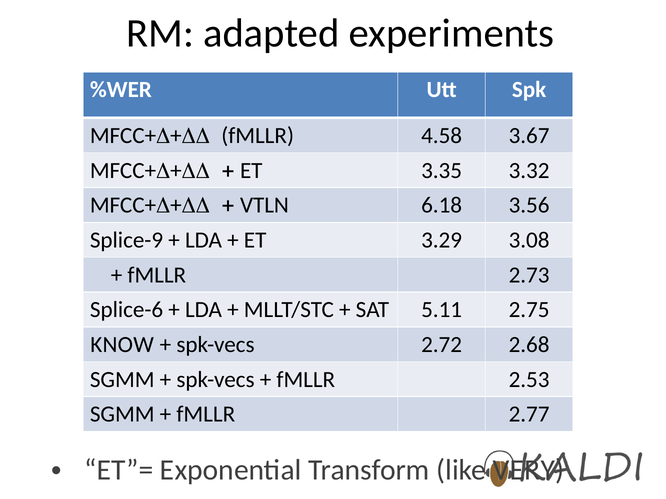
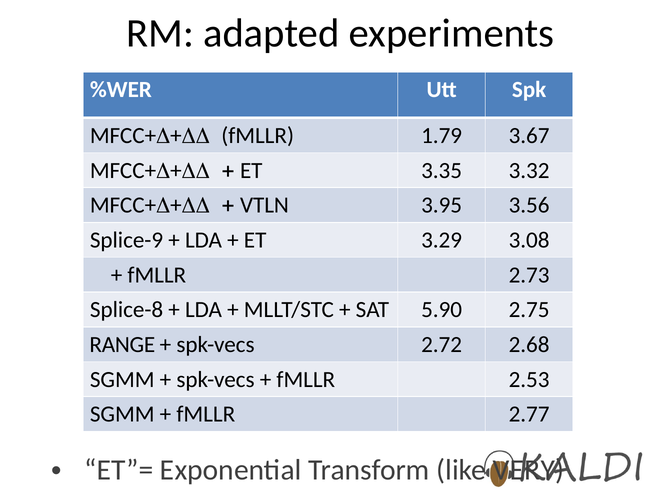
4.58: 4.58 -> 1.79 (442, 136)
6.18: 6.18 -> 3.95 (442, 205)
Splice-6: Splice-6 -> Splice-8 (127, 310)
5.11: 5.11 -> 5.90 (442, 310)
KNOW: KNOW -> RANGE (122, 345)
